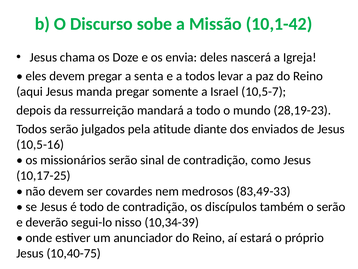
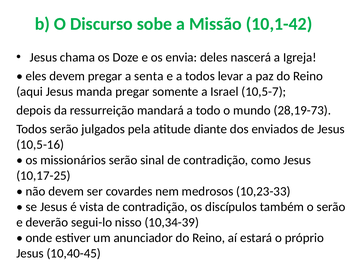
28,19-23: 28,19-23 -> 28,19-73 (302, 110)
83,49-33: 83,49-33 -> 10,23-33 (263, 191)
é todo: todo -> vista (92, 206)
10,40-75: 10,40-75 -> 10,40-45 (74, 253)
